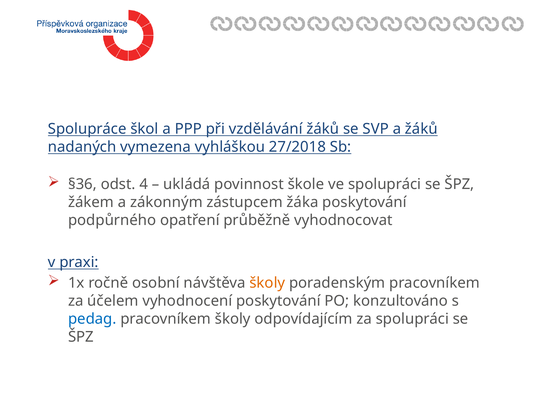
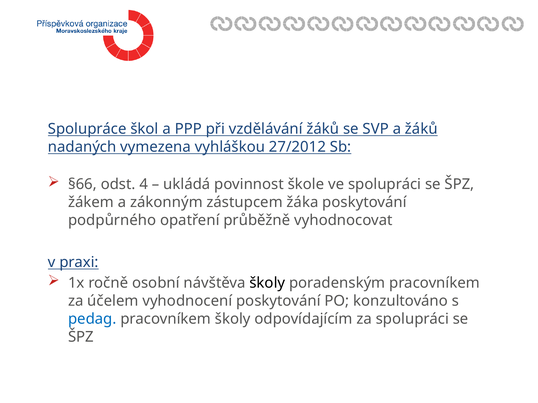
27/2018: 27/2018 -> 27/2012 (297, 147)
§36: §36 -> §66 (82, 185)
školy colour: orange -> black (267, 283)
